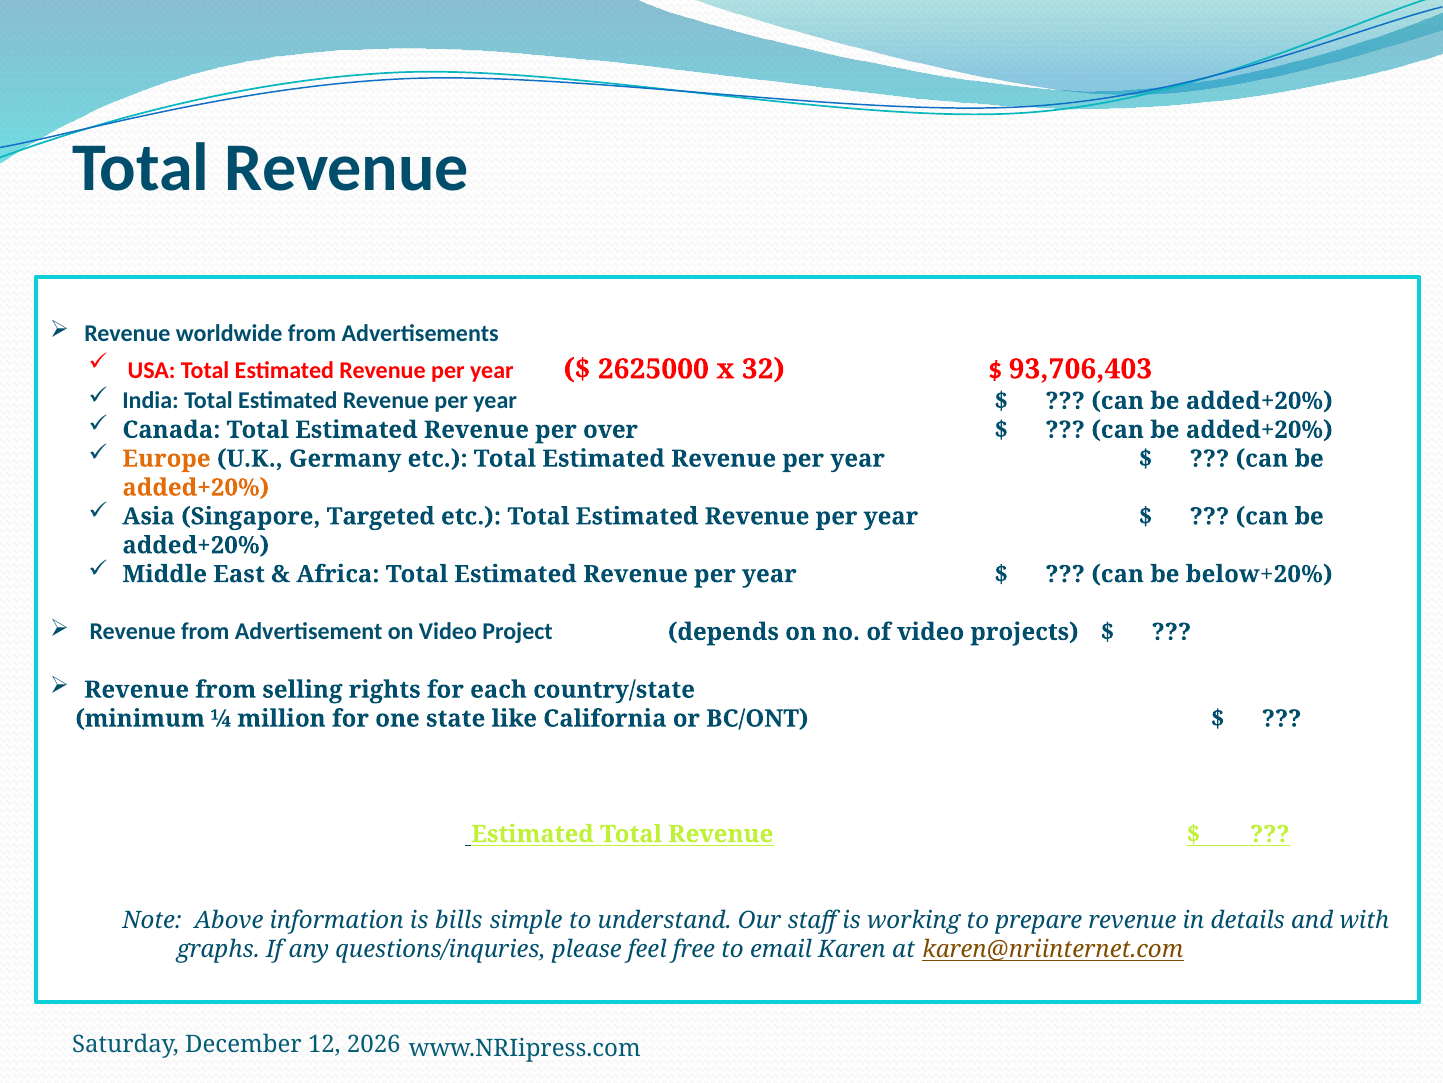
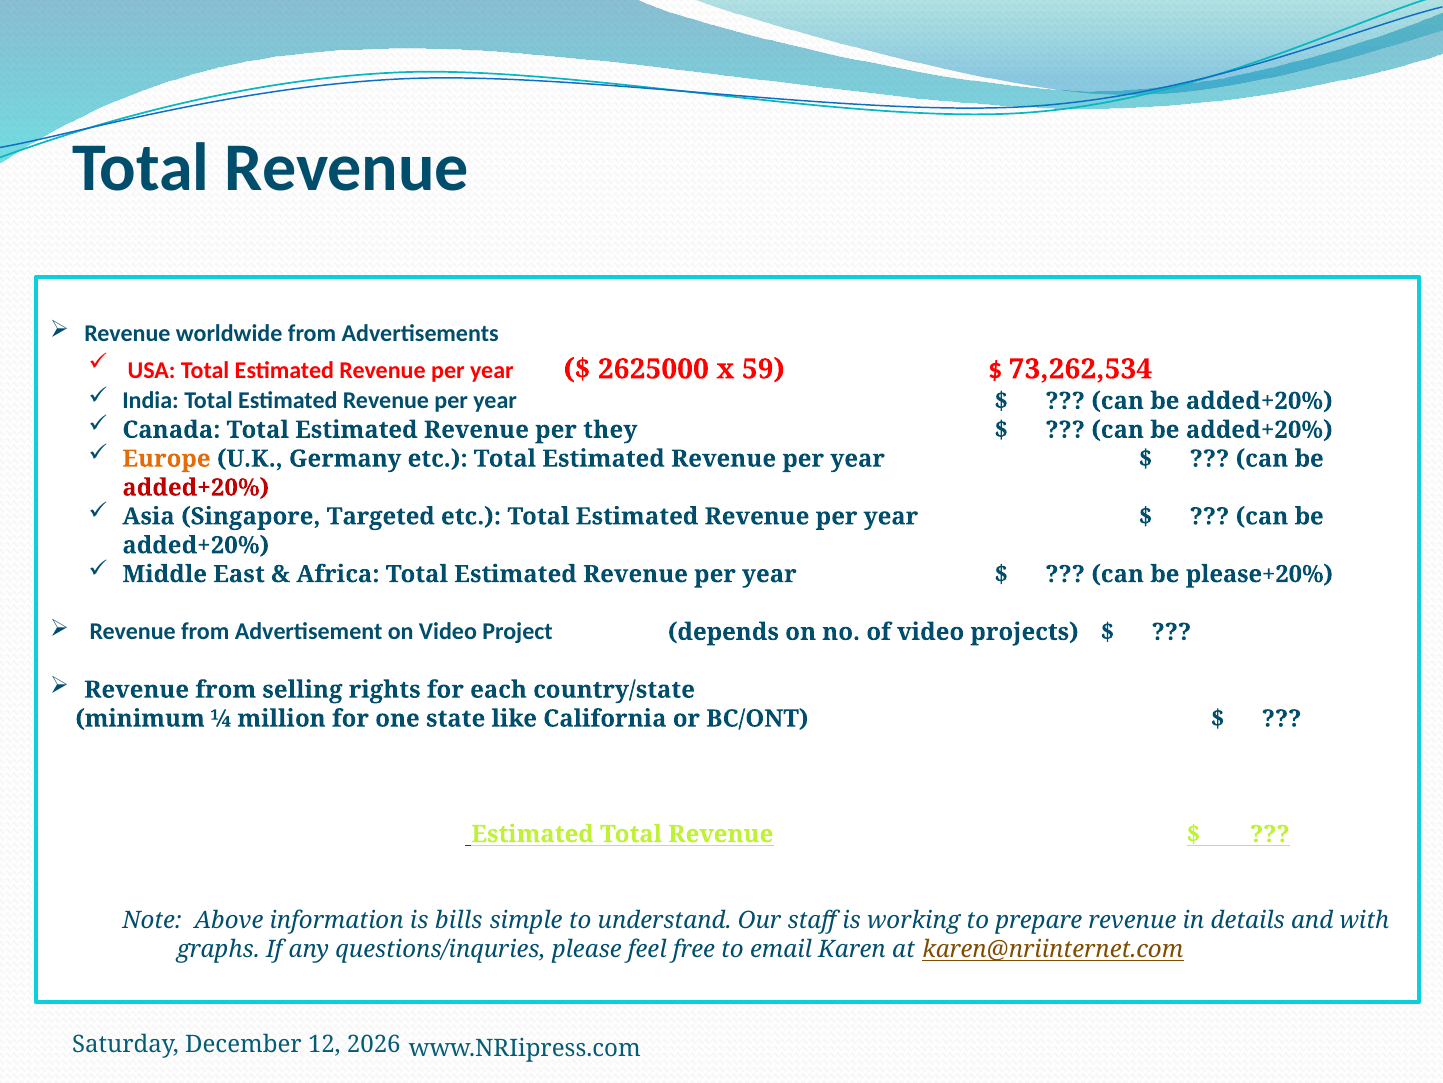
32: 32 -> 59 (763, 369)
93,706,403: 93,706,403 -> 73,262,534 (1080, 369)
over: over -> they (610, 430)
added+20% colour: orange -> red (196, 487)
below+20%: below+20% -> please+20% (1259, 574)
